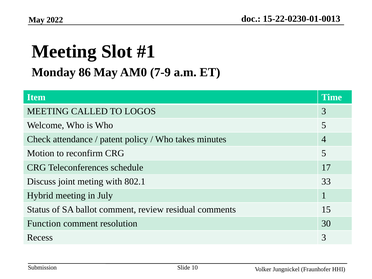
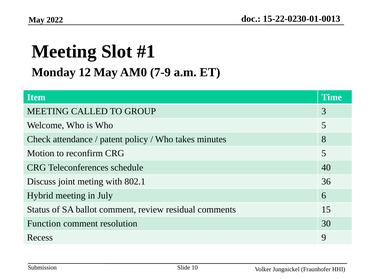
86: 86 -> 12 (85, 72)
LOGOS: LOGOS -> GROUP (140, 111)
4: 4 -> 8 (324, 139)
17: 17 -> 40 (326, 167)
33: 33 -> 36 (326, 181)
1: 1 -> 6 (324, 196)
Recess 3: 3 -> 9 (324, 238)
